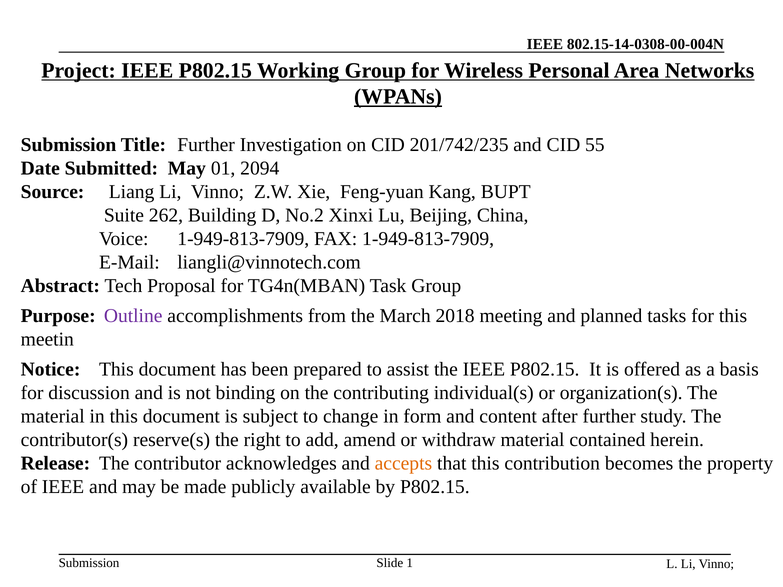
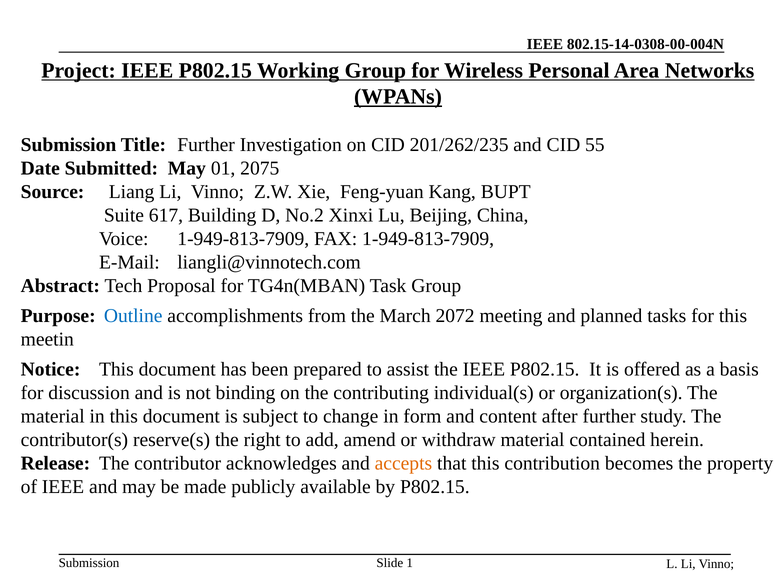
201/742/235: 201/742/235 -> 201/262/235 (459, 145)
2094: 2094 -> 2075 (260, 168)
262: 262 -> 617 (166, 215)
Outline colour: purple -> blue (133, 316)
2018: 2018 -> 2072 (455, 316)
